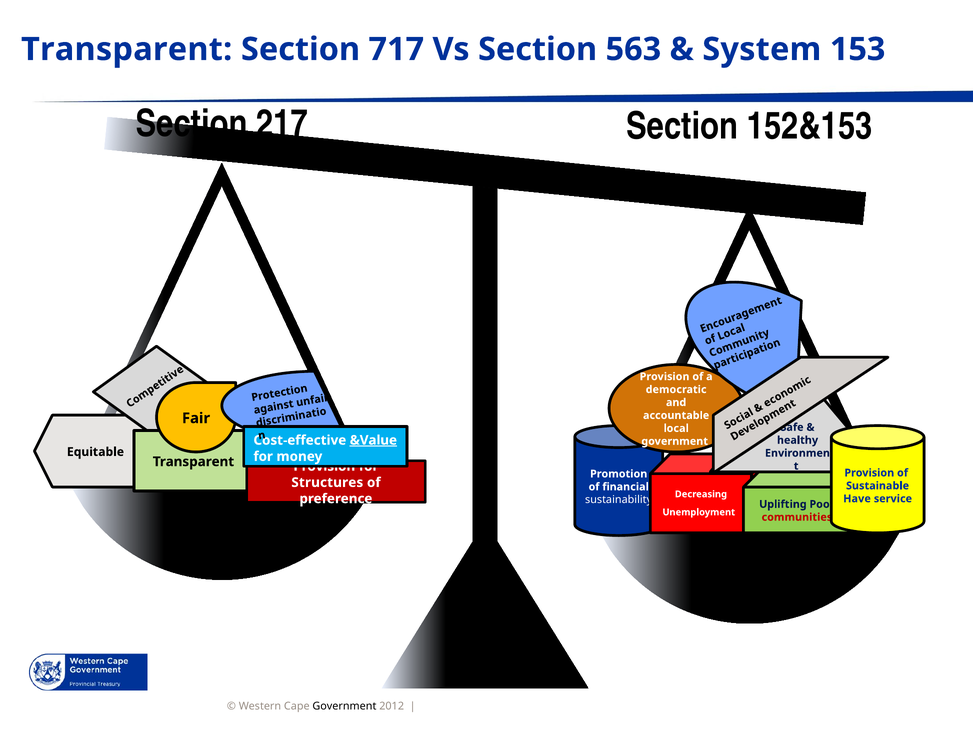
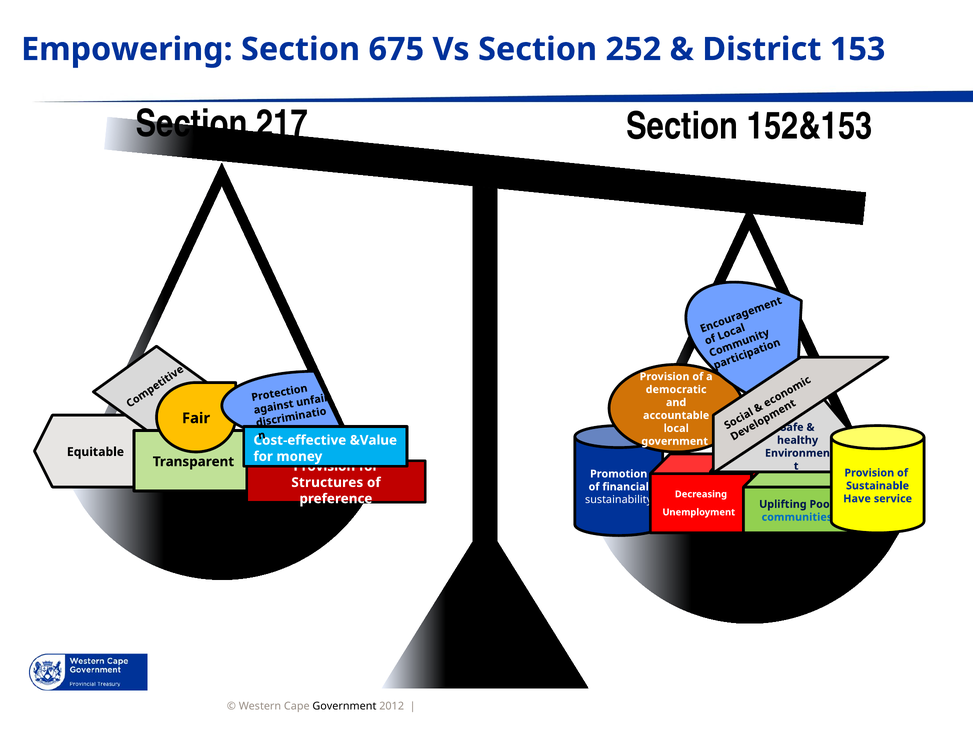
Transparent: Transparent -> Empowering (127, 49)
717: 717 -> 675 (396, 49)
563: 563 -> 252 (633, 49)
System: System -> District (762, 49)
&Value underline: present -> none (373, 441)
communities colour: red -> blue (797, 518)
